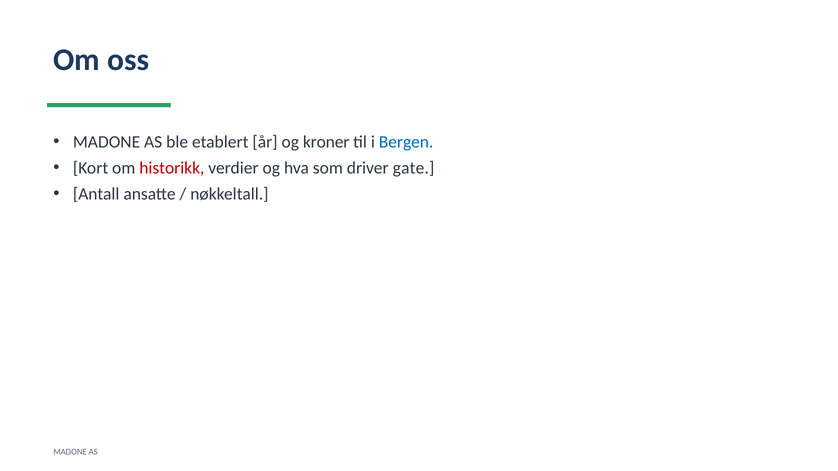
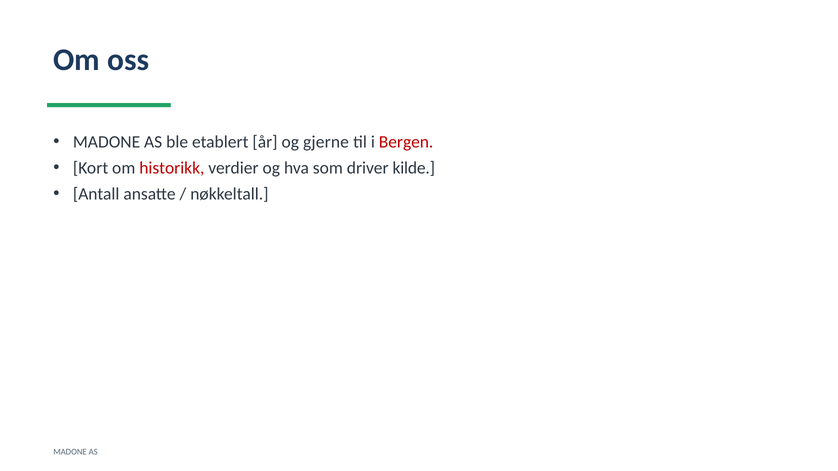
kroner: kroner -> gjerne (326, 142)
Bergen colour: blue -> red (406, 142)
gate: gate -> kilde (414, 168)
